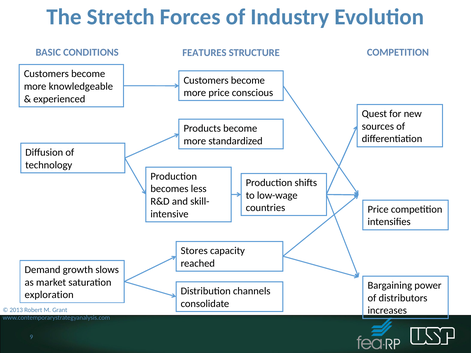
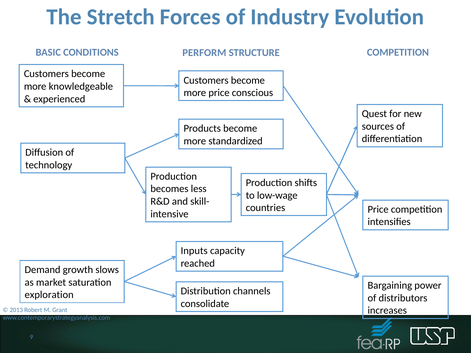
FEATURES: FEATURES -> PERFORM (204, 53)
Stores: Stores -> Inputs (194, 251)
